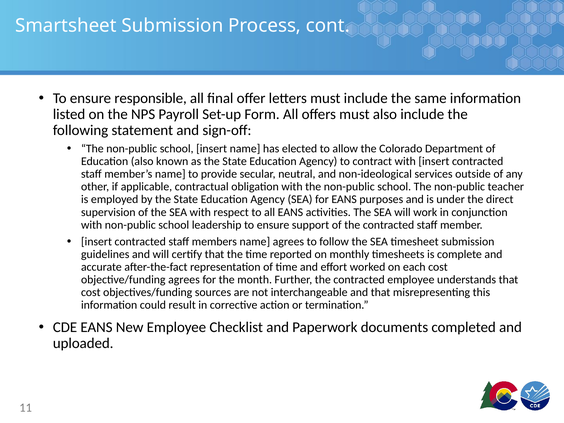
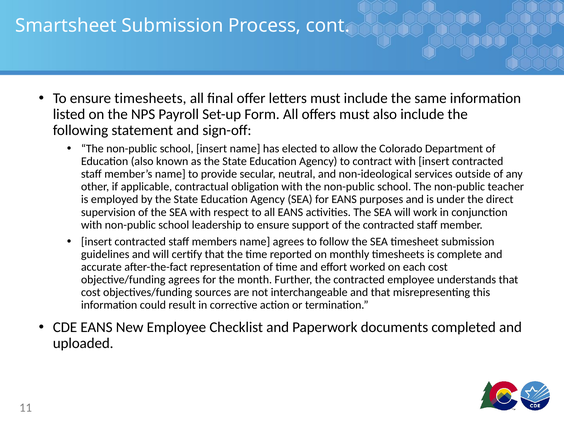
ensure responsible: responsible -> timesheets (150, 98)
